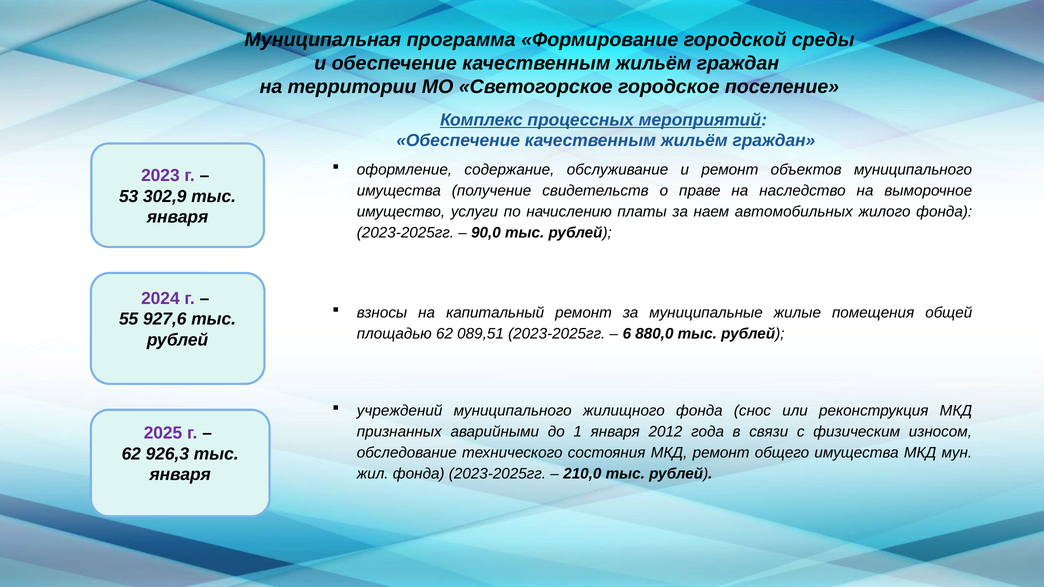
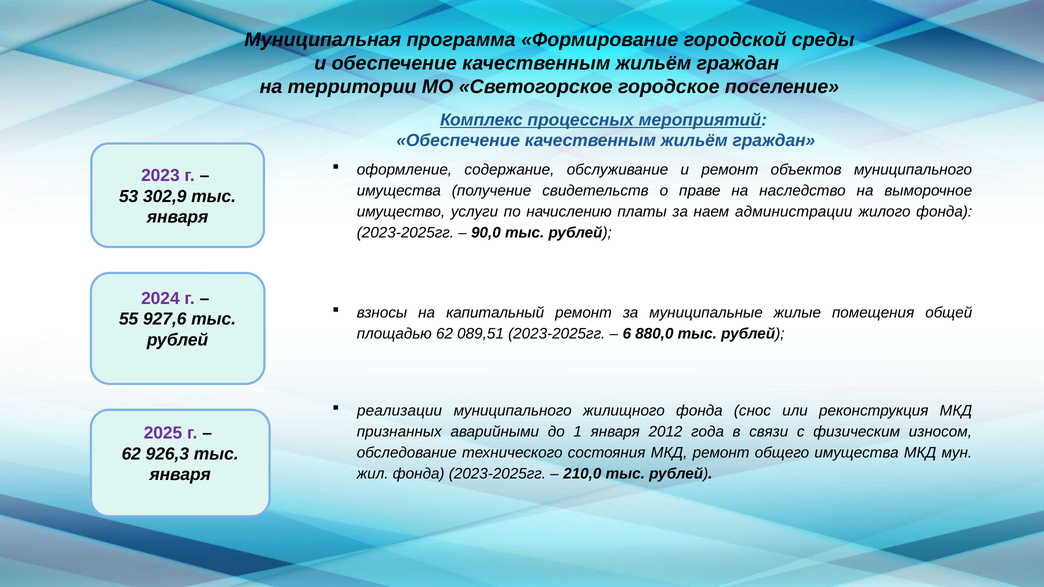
автомобильных: автомобильных -> администрации (794, 212)
учреждений: учреждений -> реализации (400, 411)
